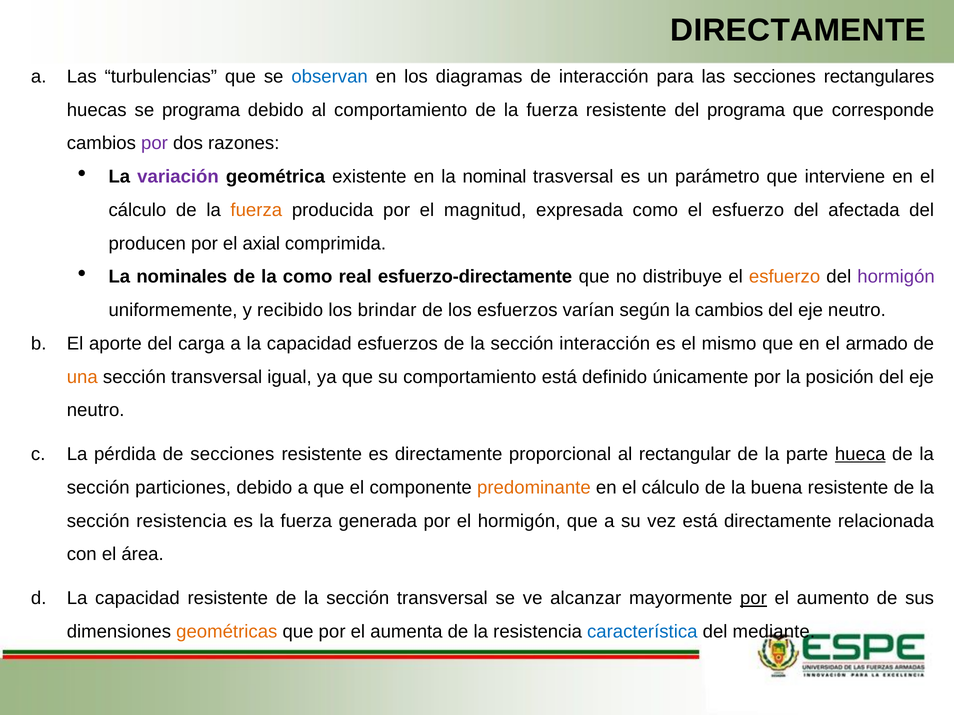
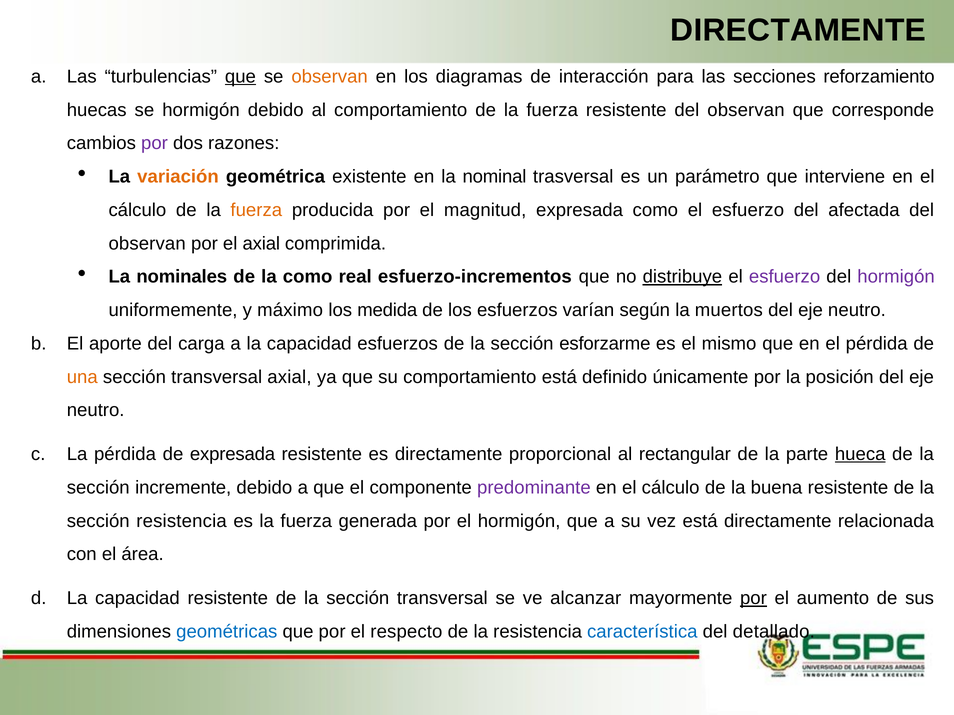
que underline: none -> present (240, 77)
observan colour: blue -> orange (330, 77)
rectangulares: rectangulares -> reforzamiento (879, 77)
se programa: programa -> hormigón (201, 110)
resistente del programa: programa -> observan (746, 110)
variación colour: purple -> orange (178, 177)
producen: producen -> observan (147, 244)
esfuerzo-directamente: esfuerzo-directamente -> esfuerzo-incrementos (475, 277)
distribuye underline: none -> present (682, 277)
esfuerzo colour: orange -> purple (785, 277)
recibido: recibido -> máximo (290, 310)
brindar: brindar -> medida (387, 310)
la cambios: cambios -> muertos (729, 310)
sección interacción: interacción -> esforzarme (605, 344)
el armado: armado -> pérdida (877, 344)
transversal igual: igual -> axial (289, 377)
de secciones: secciones -> expresada (233, 455)
particiones: particiones -> incremente (183, 488)
predominante colour: orange -> purple (534, 488)
geométricas colour: orange -> blue (227, 632)
aumenta: aumenta -> respecto (406, 632)
mediante: mediante -> detallado (774, 632)
